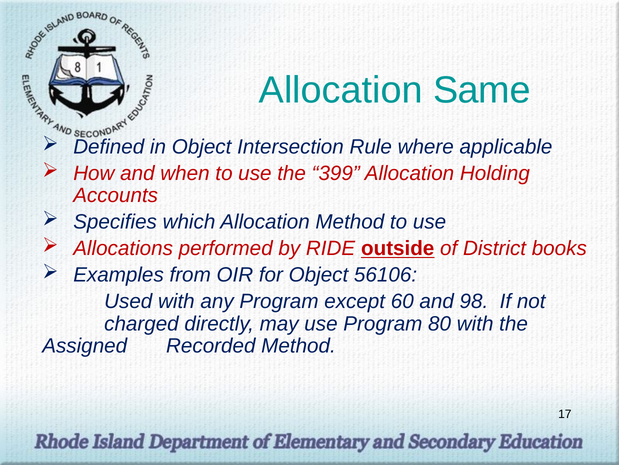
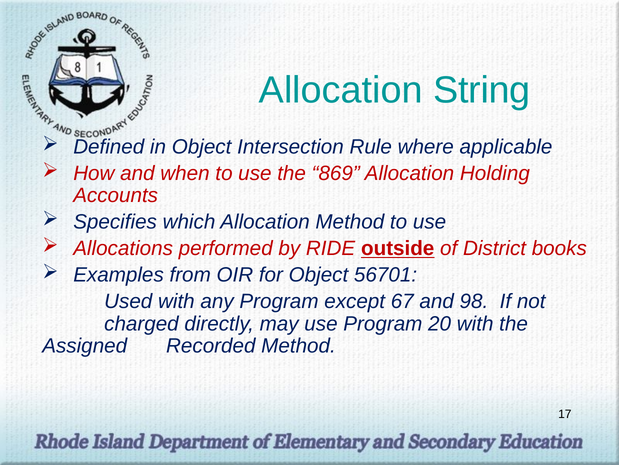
Same: Same -> String (482, 90)
399: 399 -> 869 (336, 173)
56106: 56106 -> 56701 (386, 275)
60: 60 -> 67 (402, 301)
80: 80 -> 20 (440, 323)
